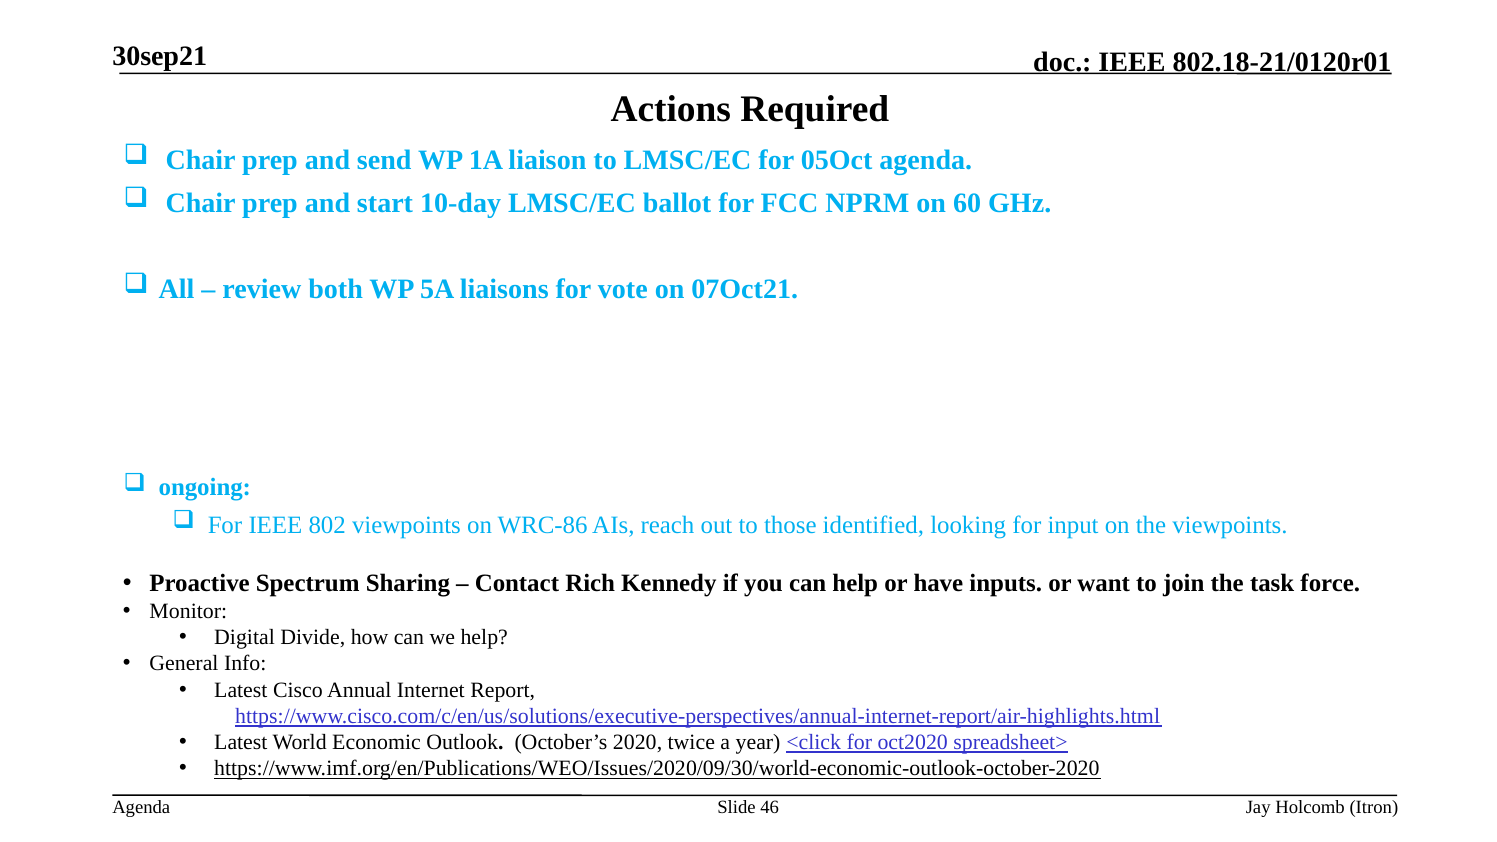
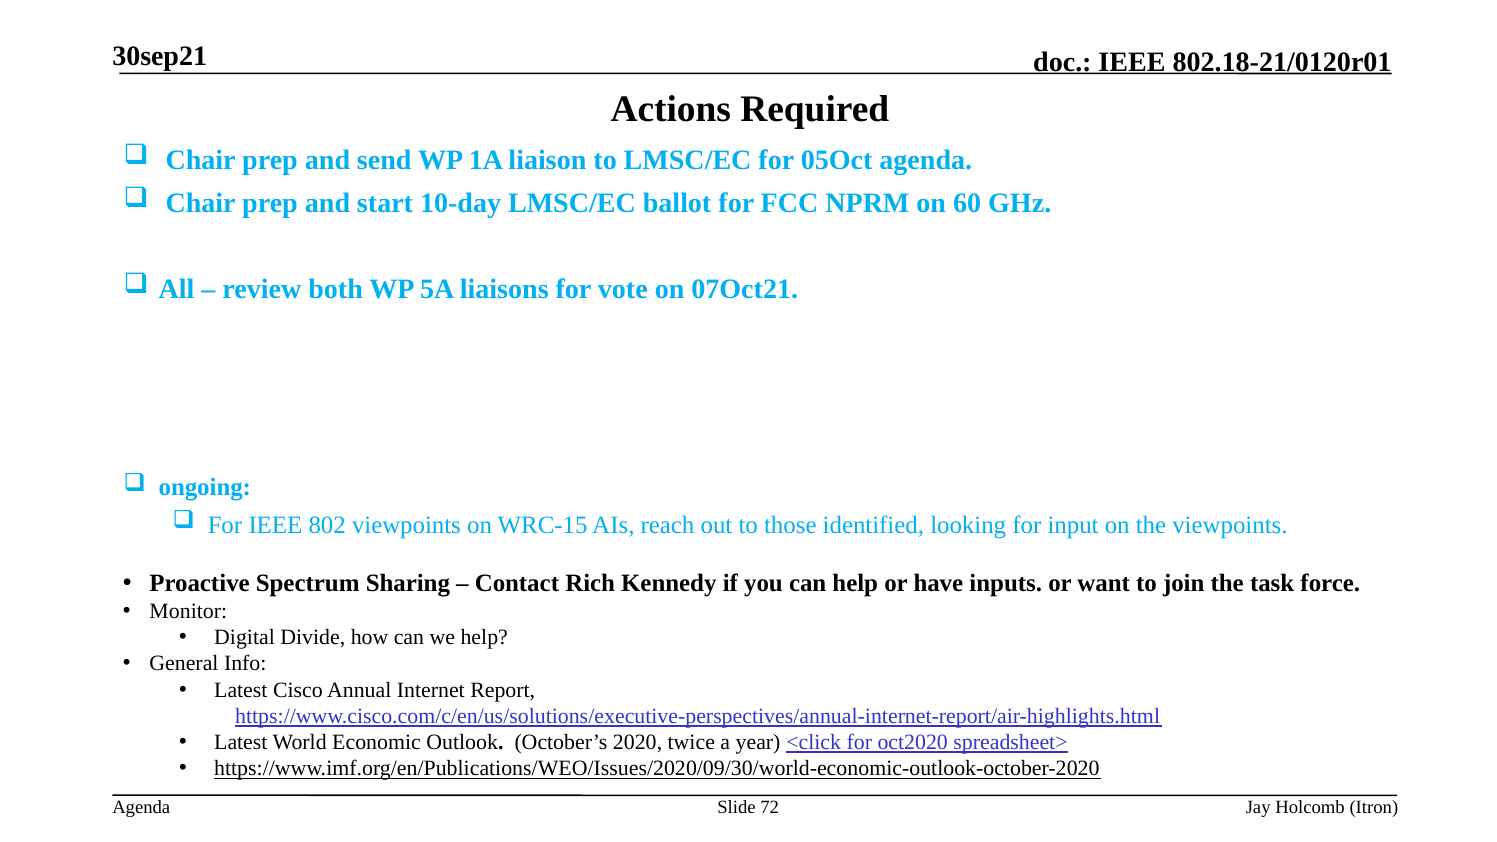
WRC-86: WRC-86 -> WRC-15 (543, 525)
46: 46 -> 72 (770, 808)
